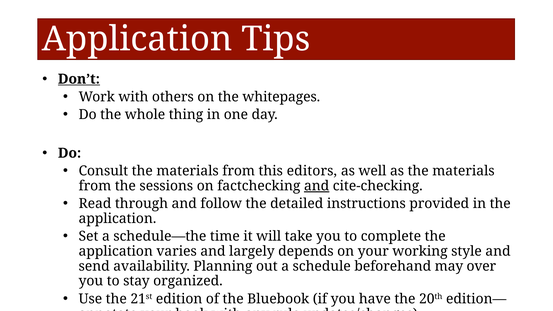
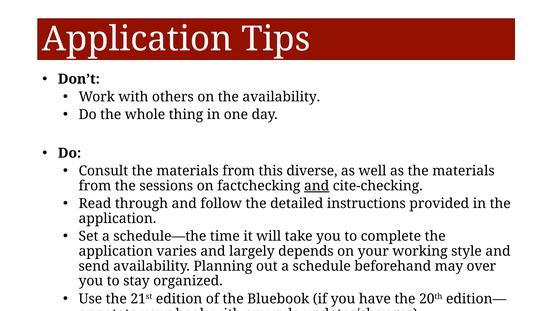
Don’t underline: present -> none (79, 79)
the whitepages: whitepages -> availability (281, 97)
editors: editors -> diverse (312, 171)
